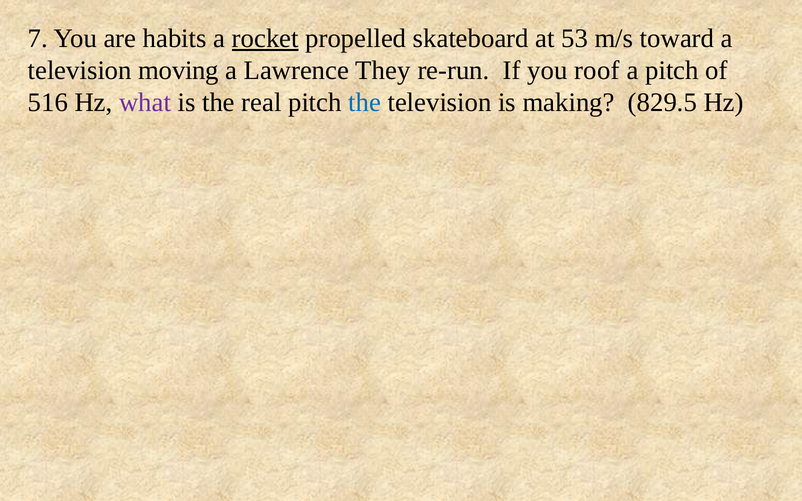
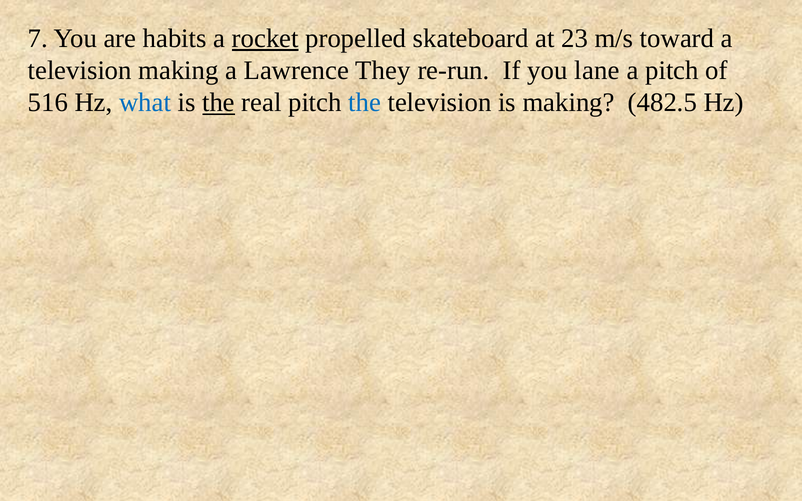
53: 53 -> 23 (575, 39)
television moving: moving -> making (178, 71)
roof: roof -> lane (597, 71)
what colour: purple -> blue (145, 103)
the underline: none -> present (219, 103)
829.5: 829.5 -> 482.5 (662, 103)
